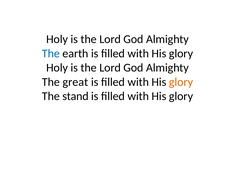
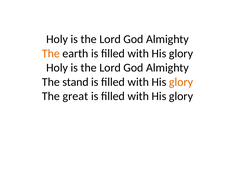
The colour: blue -> orange (51, 53)
great: great -> stand (75, 82)
stand: stand -> great (75, 96)
